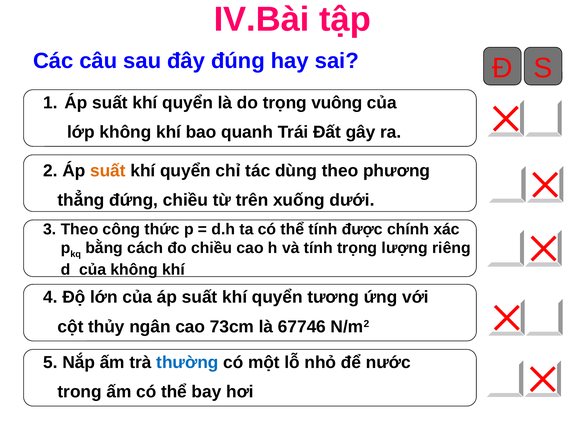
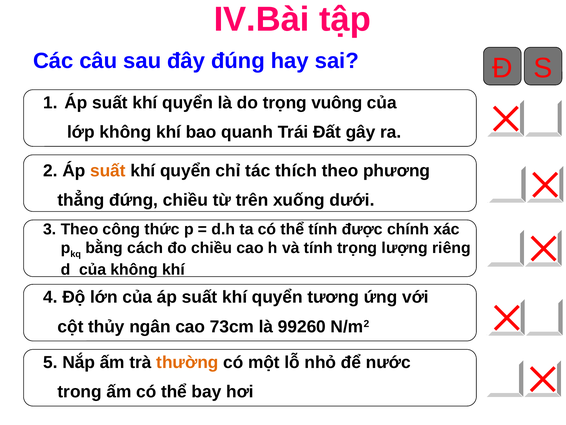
dùng: dùng -> thích (296, 170)
67746: 67746 -> 99260 (302, 326)
thường colour: blue -> orange (187, 362)
